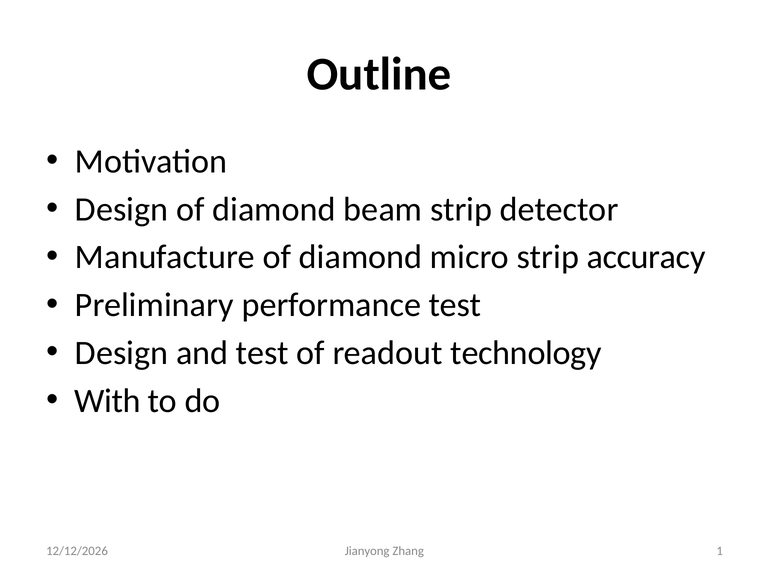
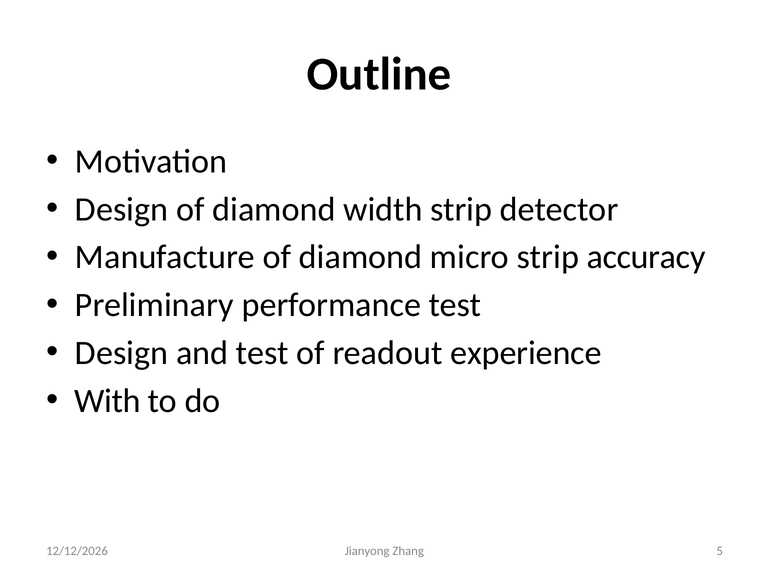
beam: beam -> width (383, 209)
technology: technology -> experience (526, 353)
1: 1 -> 5 (720, 551)
